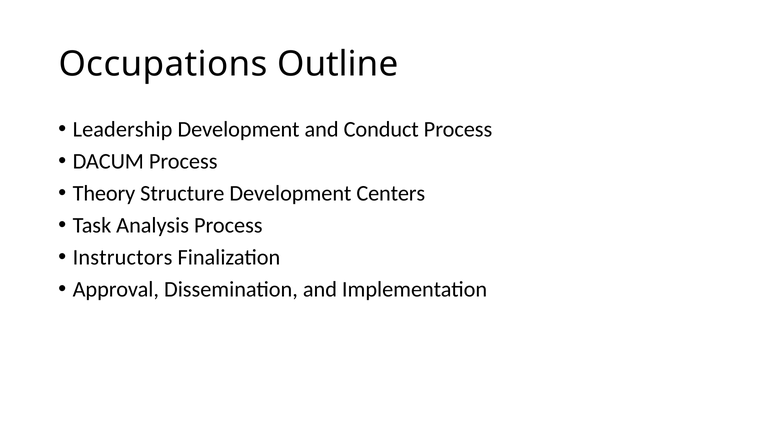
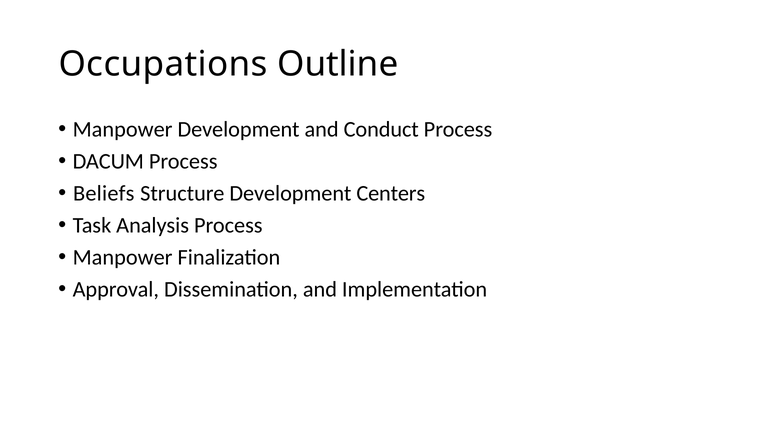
Leadership: Leadership -> Manpower (123, 129)
Theory: Theory -> Beliefs (104, 193)
Instructors: Instructors -> Manpower (123, 258)
